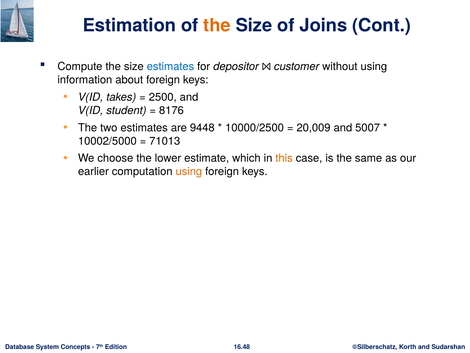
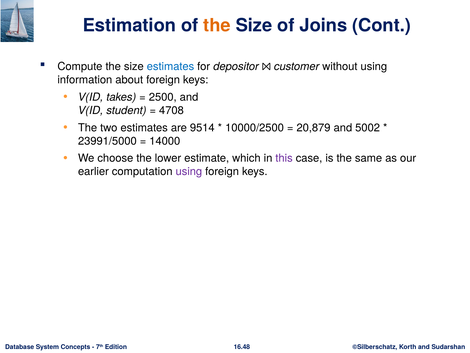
8176: 8176 -> 4708 (171, 110)
9448: 9448 -> 9514 (202, 128)
20,009: 20,009 -> 20,879 (314, 128)
5007: 5007 -> 5002 (368, 128)
10002/5000: 10002/5000 -> 23991/5000 (107, 141)
71013: 71013 -> 14000 (165, 141)
this colour: orange -> purple (284, 158)
using colour: orange -> purple (189, 171)
